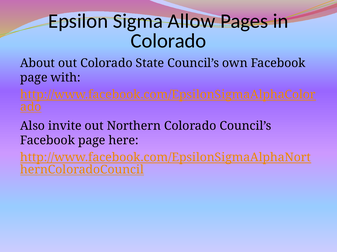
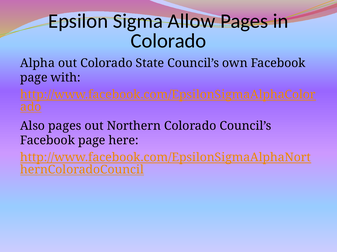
About: About -> Alpha (38, 63)
Also invite: invite -> pages (65, 126)
